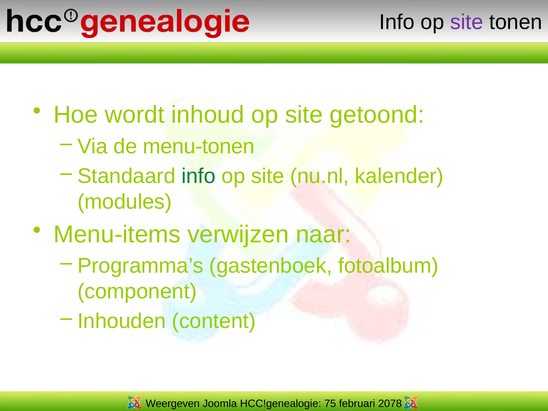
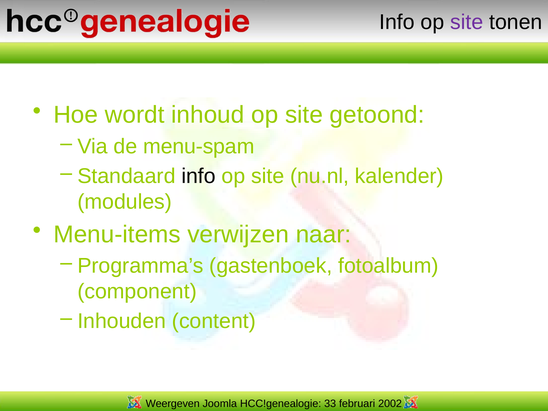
menu-tonen: menu-tonen -> menu-spam (199, 146)
info colour: green -> black (199, 176)
75: 75 -> 33 (330, 404)
2078: 2078 -> 2002 (390, 404)
